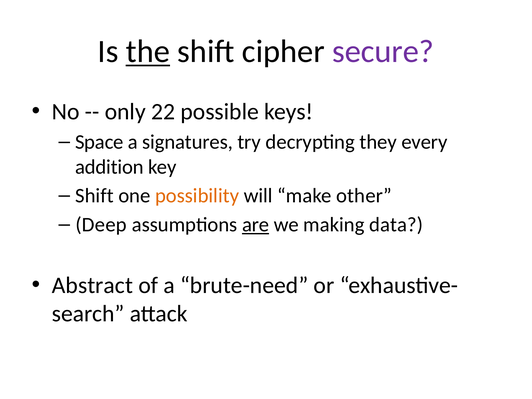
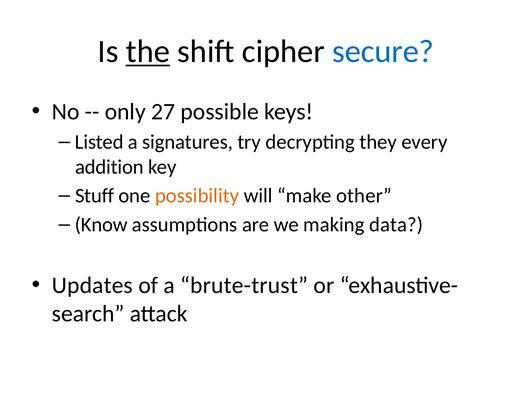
secure colour: purple -> blue (383, 51)
22: 22 -> 27 (163, 112)
Space: Space -> Listed (99, 142)
Shift: Shift -> Stuff (95, 196)
Deep: Deep -> Know (101, 225)
are underline: present -> none (256, 225)
Abstract: Abstract -> Updates (92, 285)
brute-need: brute-need -> brute-trust (244, 285)
